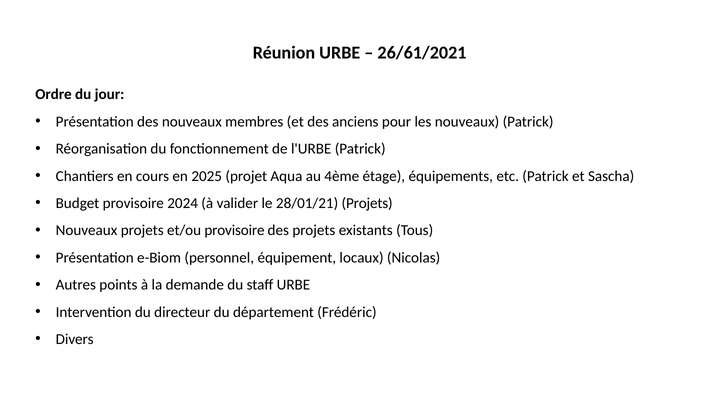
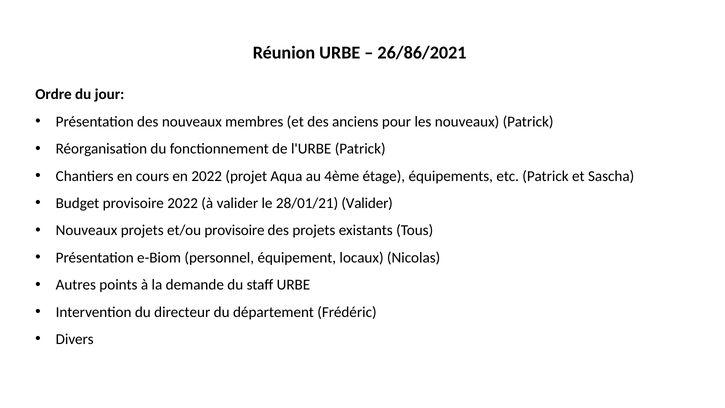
26/61/2021: 26/61/2021 -> 26/86/2021 (422, 53)
en 2025: 2025 -> 2022 (207, 176)
provisoire 2024: 2024 -> 2022 (183, 203)
28/01/21 Projets: Projets -> Valider (367, 203)
